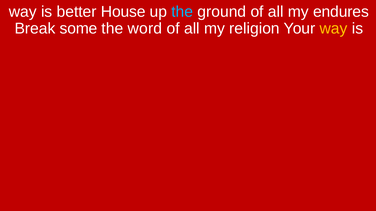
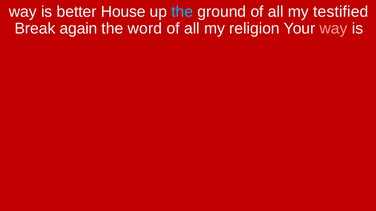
endures: endures -> testified (341, 12)
some: some -> again (79, 29)
way colour: yellow -> pink (334, 29)
